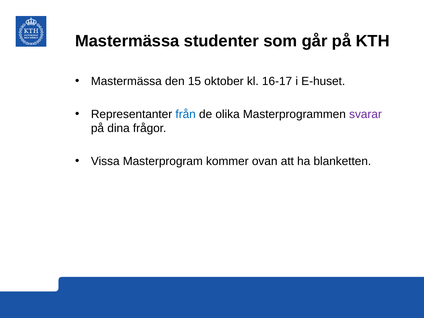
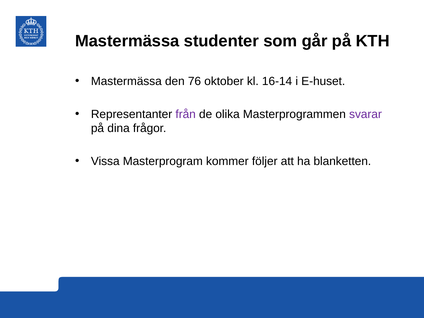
15: 15 -> 76 (194, 81)
16-17: 16-17 -> 16-14 (277, 81)
från colour: blue -> purple (186, 114)
ovan: ovan -> följer (265, 161)
